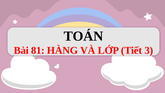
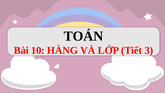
81: 81 -> 10 (38, 50)
